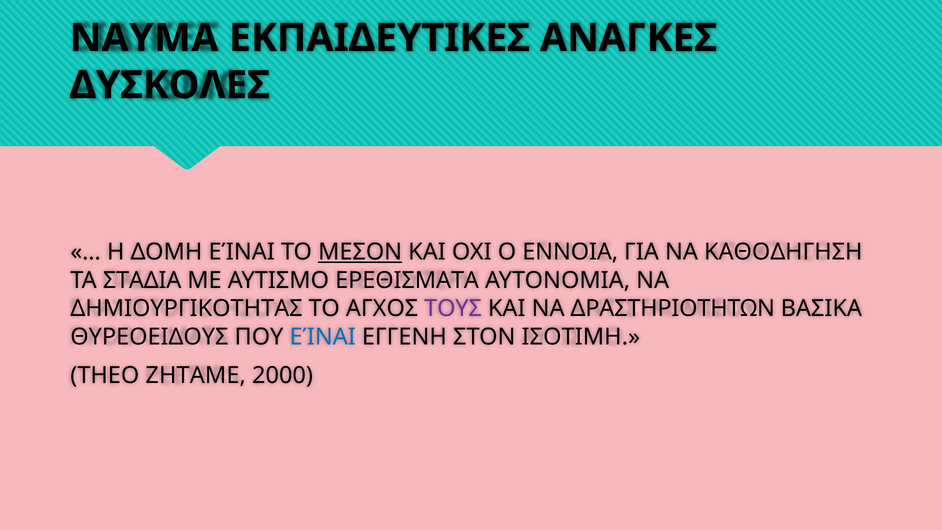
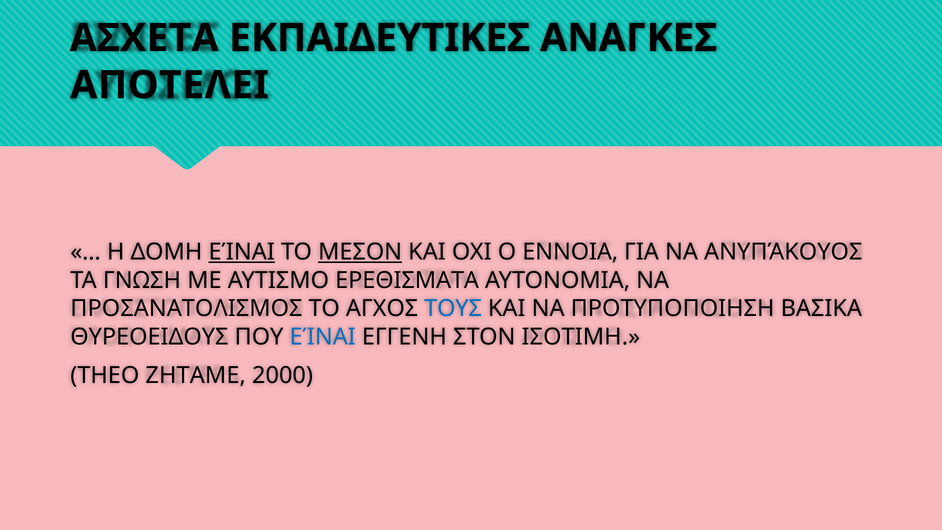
ΝΑΥΜΑ: ΝΑΥΜΑ -> ΑΣΧΕΤΑ (144, 38)
ΔΥΣΚΟΛΕΣ: ΔΥΣΚΟΛΕΣ -> ΑΠΟΤΕΛΕΙ (170, 85)
ΕΊΝΑΙ underline: none -> present (242, 252)
ΚΑΘΟΔΗΓΗΣΗ: ΚΑΘΟΔΗΓΗΣΗ -> ΑΝΥΠΆΚΟΥΟΣ (783, 252)
ΣΤΑΔΙΑ: ΣΤΑΔΙΑ -> ΓΝΩΣΗ (142, 280)
ΔΗΜΙΟΥΡΓΙΚΟΤΗΤΑΣ: ΔΗΜΙΟΥΡΓΙΚΟΤΗΤΑΣ -> ΠΡΟΣΑΝΑΤΟΛΙΣΜΟΣ (186, 309)
ΤΟΥΣ colour: purple -> blue (453, 309)
ΔΡΑΣΤΗΡΙΟΤΗΤΩΝ: ΔΡΑΣΤΗΡΙΟΤΗΤΩΝ -> ΠΡΟΤΥΠΟΠΟΙΗΣΗ (673, 309)
